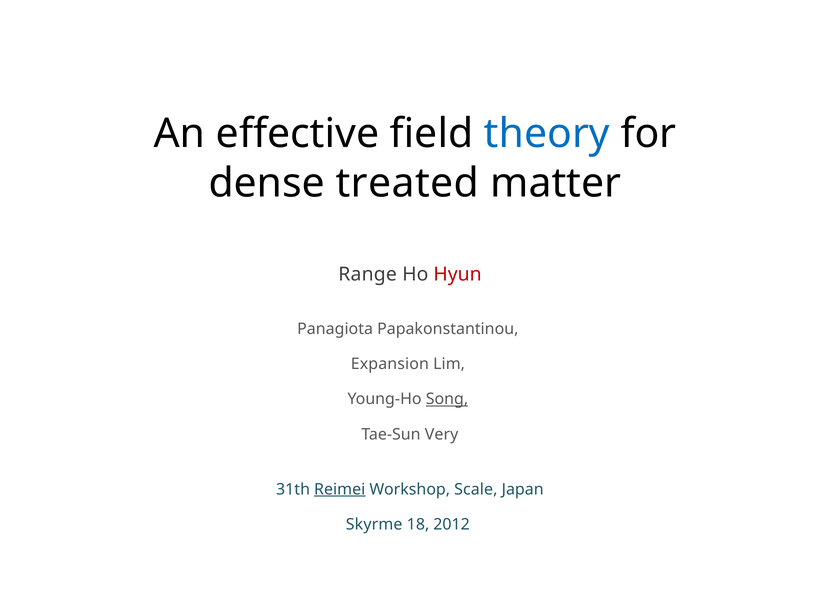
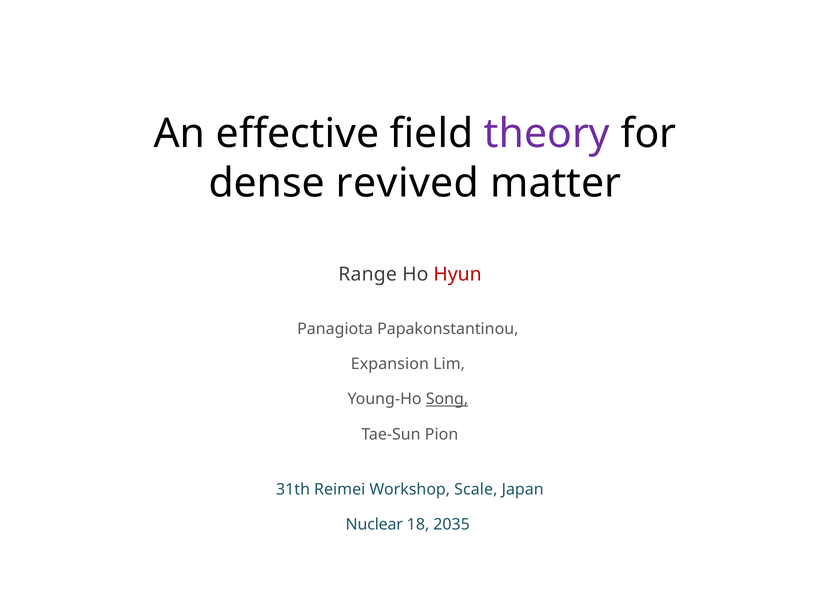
theory colour: blue -> purple (547, 134)
treated: treated -> revived (407, 183)
Very: Very -> Pion (442, 434)
Reimei underline: present -> none (340, 489)
Skyrme: Skyrme -> Nuclear (374, 525)
2012: 2012 -> 2035 (452, 525)
